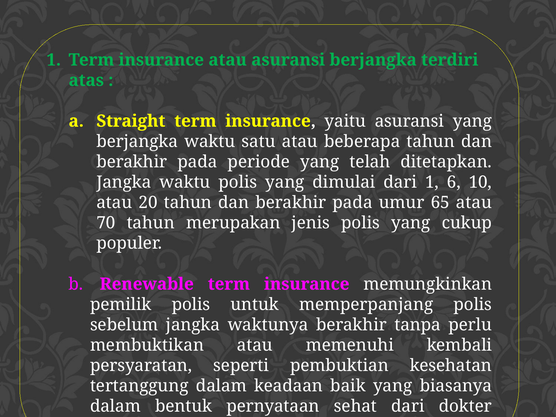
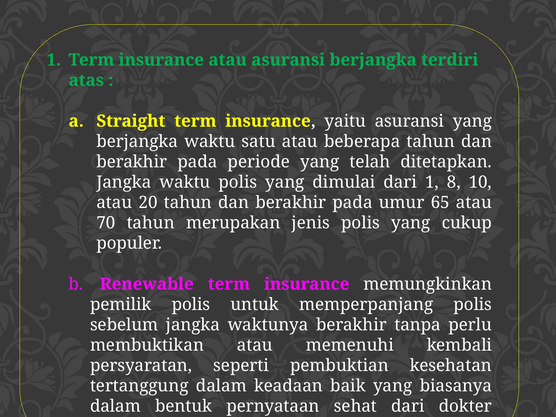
6: 6 -> 8 (454, 182)
